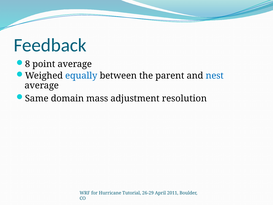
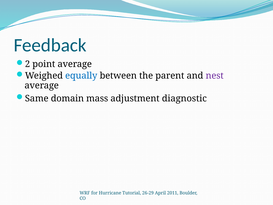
8: 8 -> 2 (28, 64)
nest colour: blue -> purple (215, 76)
resolution: resolution -> diagnostic (184, 98)
